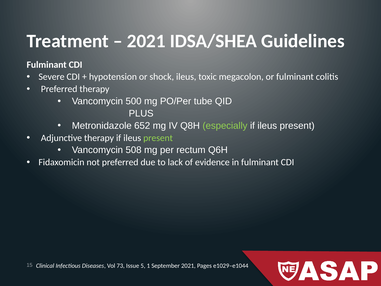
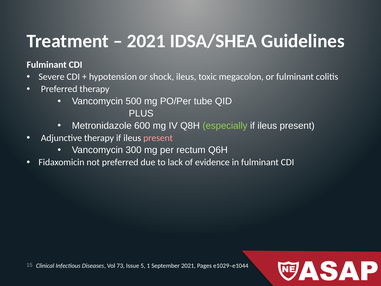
652: 652 -> 600 (142, 126)
present colour: light green -> pink (158, 138)
508: 508 -> 300 (134, 150)
